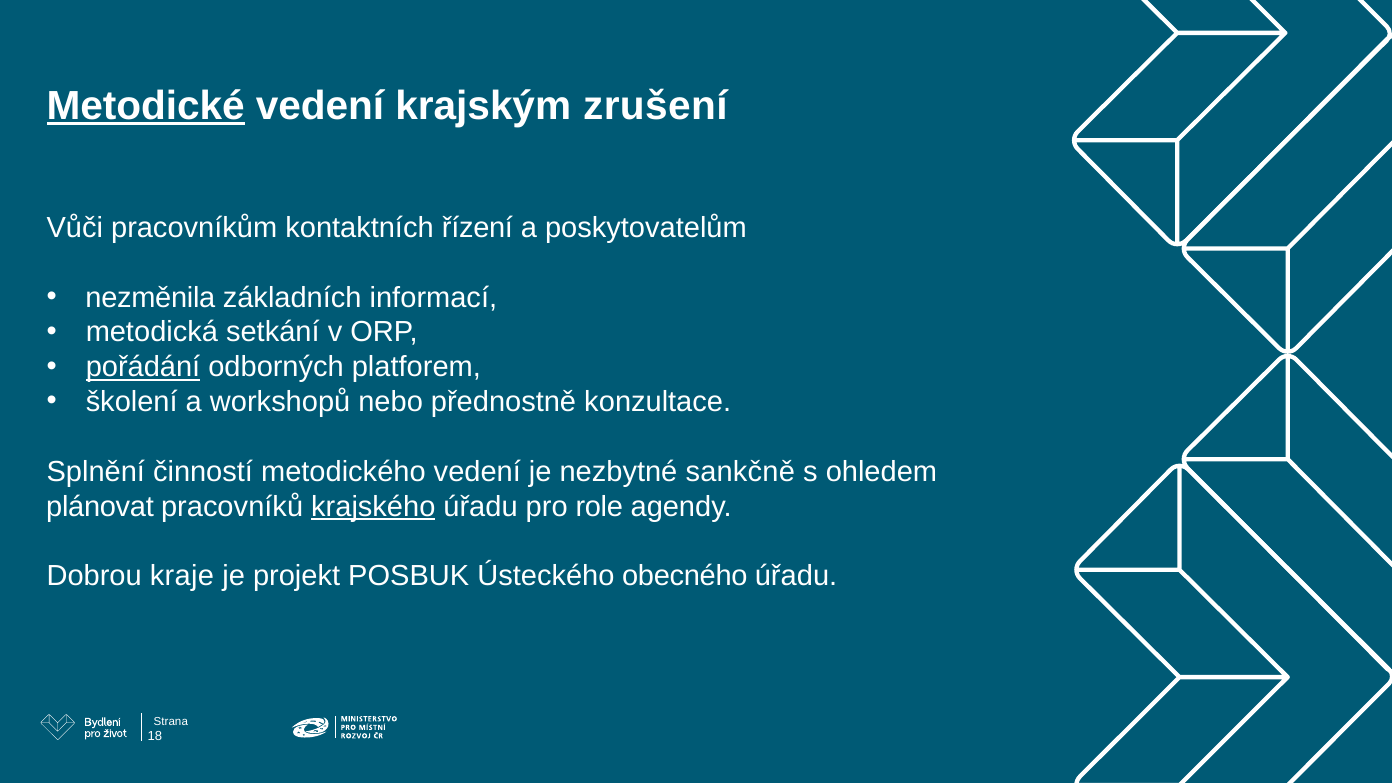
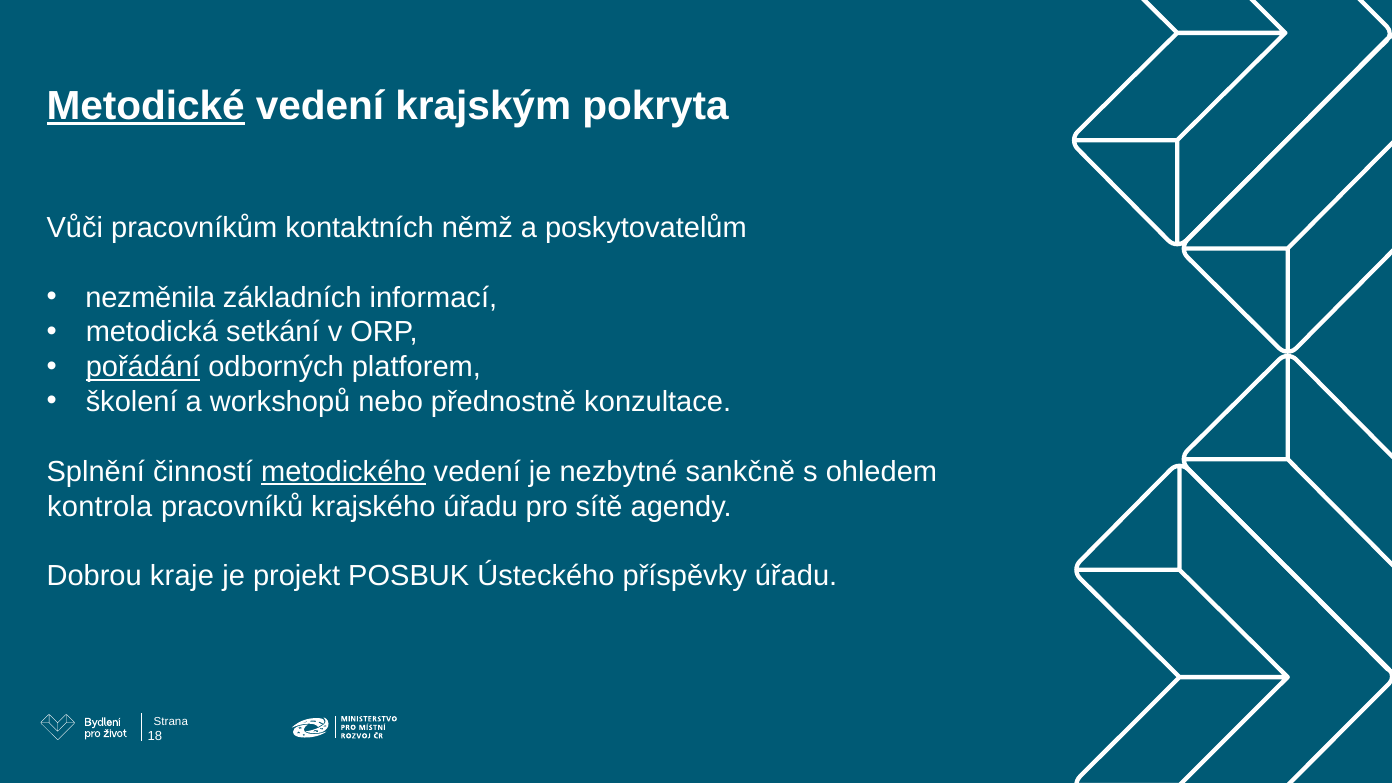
zrušení: zrušení -> pokryta (656, 106)
řízení: řízení -> němž (477, 228)
metodického underline: none -> present (343, 472)
plánovat: plánovat -> kontrola (100, 507)
krajského underline: present -> none (373, 507)
role: role -> sítě (599, 507)
obecného: obecného -> příspěvky (685, 576)
